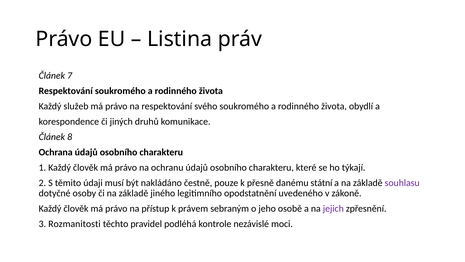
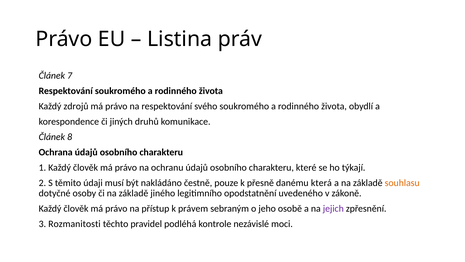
služeb: služeb -> zdrojů (76, 106)
státní: státní -> která (321, 183)
souhlasu colour: purple -> orange (402, 183)
